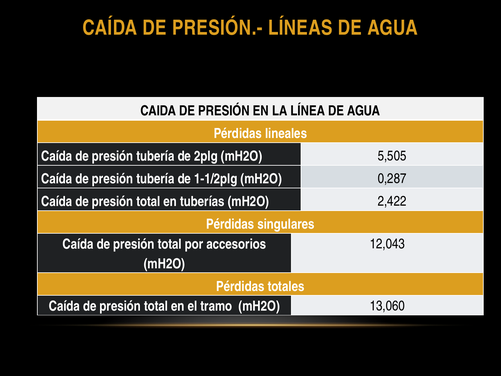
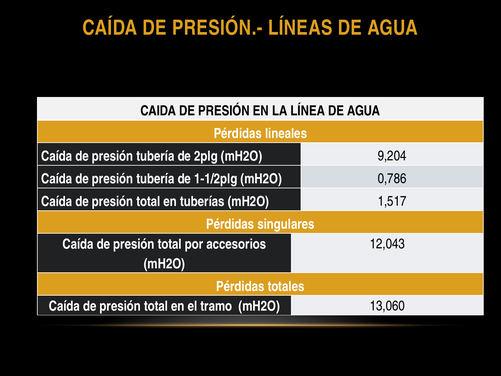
5,505: 5,505 -> 9,204 (392, 156)
0,287: 0,287 -> 0,786 (392, 179)
2,422: 2,422 -> 1,517 (392, 201)
